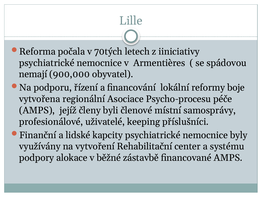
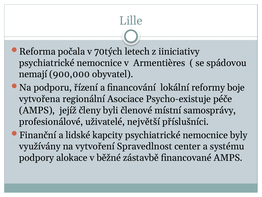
Psycho-procesu: Psycho-procesu -> Psycho-existuje (178, 99)
keeping: keeping -> největší (144, 121)
Rehabilitační: Rehabilitační -> Spravedlnost (145, 146)
